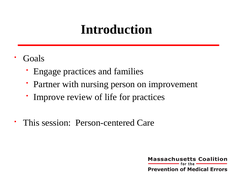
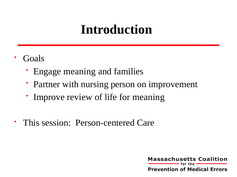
Engage practices: practices -> meaning (80, 72)
for practices: practices -> meaning (148, 97)
